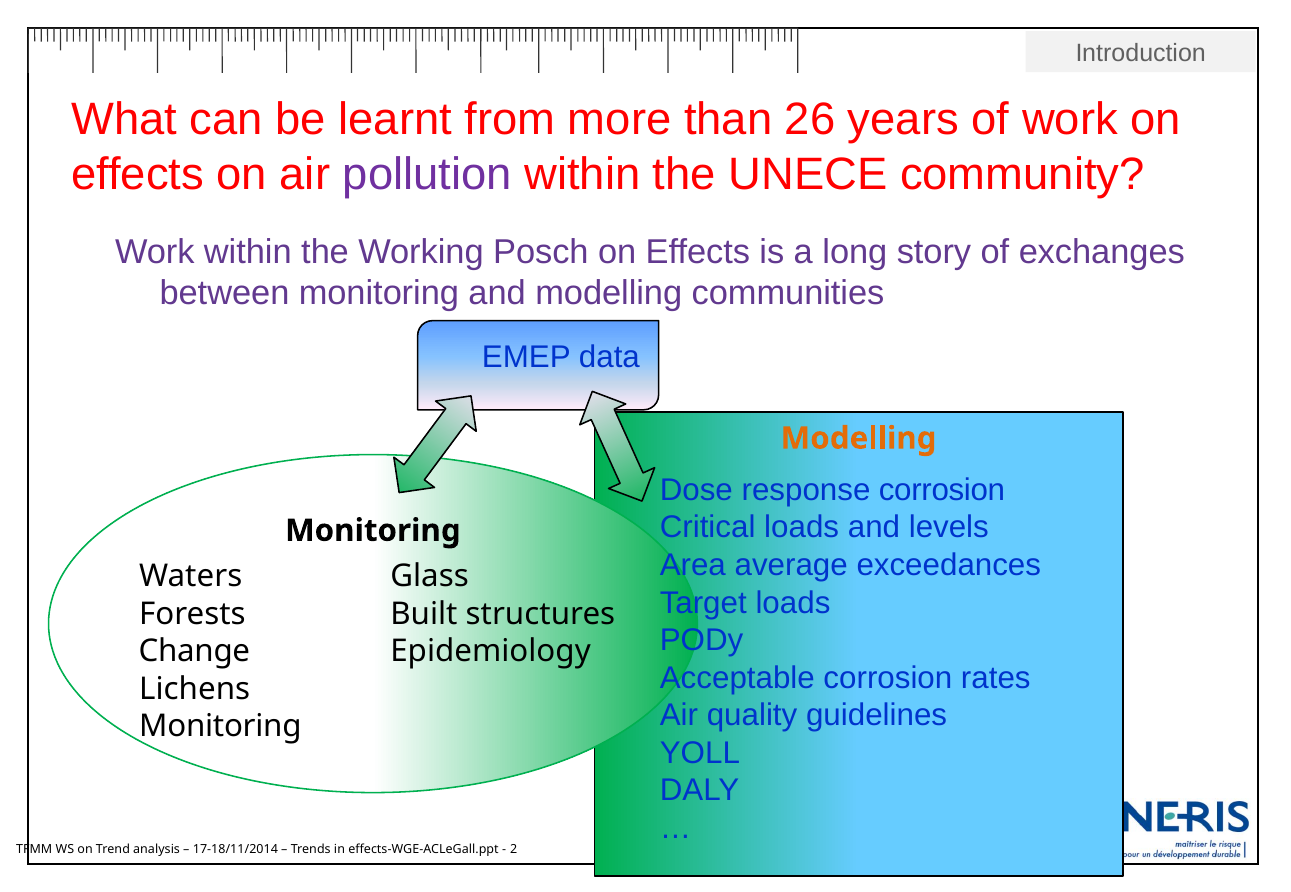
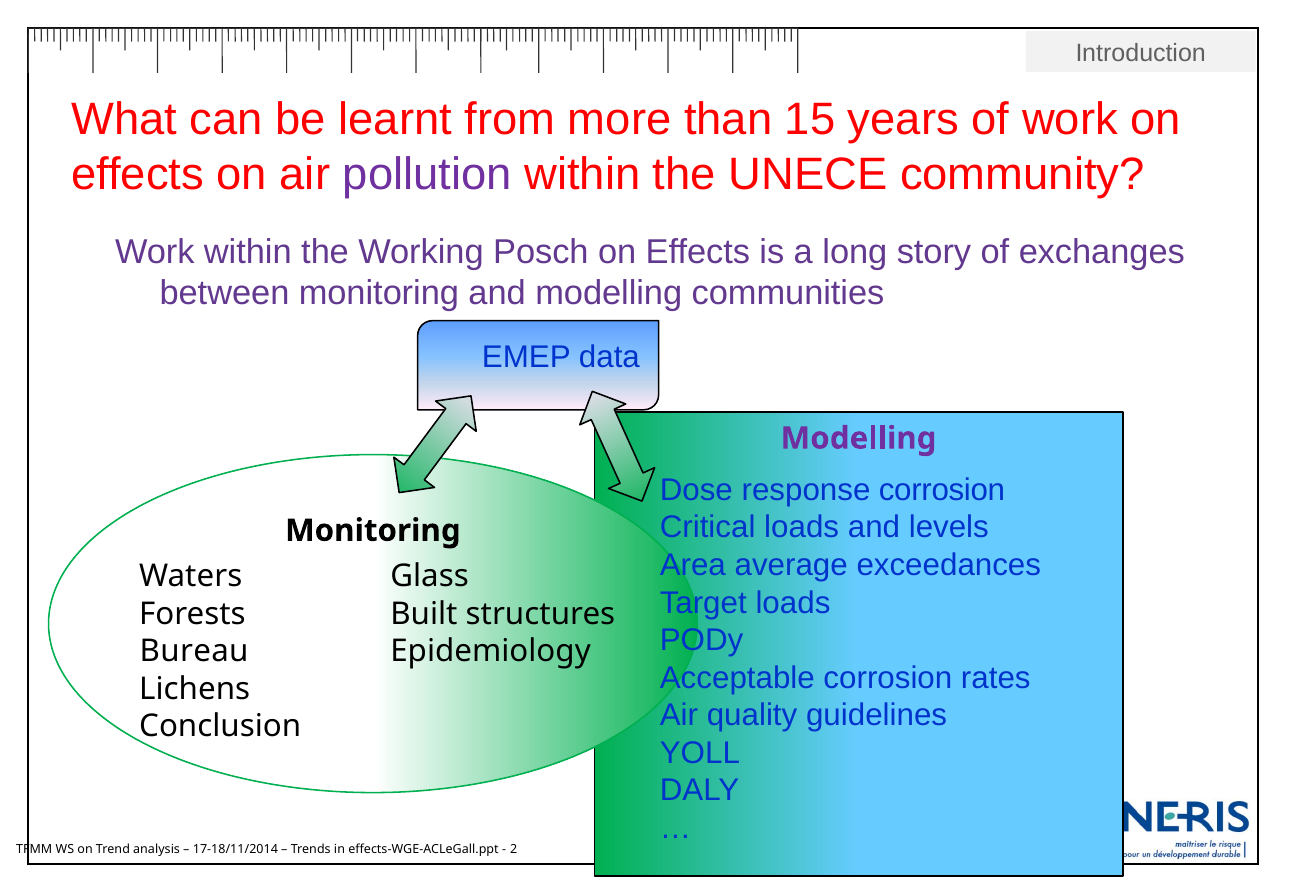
26: 26 -> 15 (810, 120)
Modelling colour: orange -> purple (859, 438)
Change: Change -> Bureau (194, 651)
Monitoring: Monitoring -> Conclusion (220, 727)
